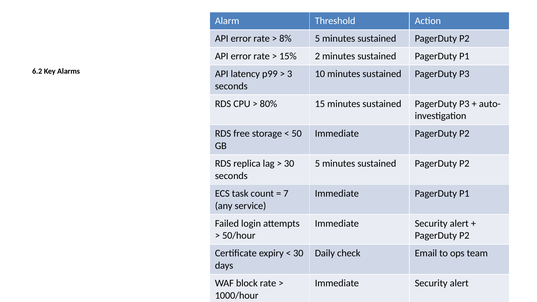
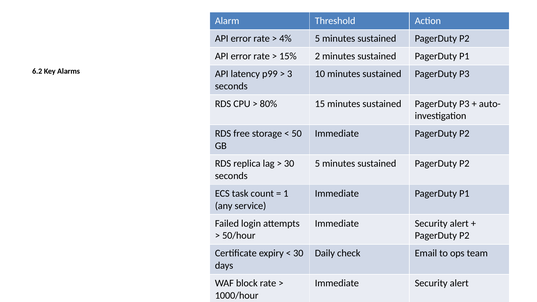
8%: 8% -> 4% (285, 39)
7: 7 -> 1 (286, 193)
